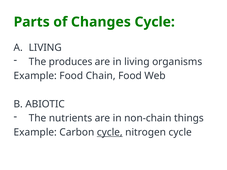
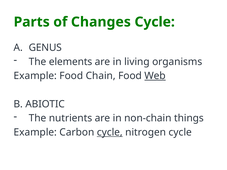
LIVING: LIVING -> GENUS (45, 48)
produces: produces -> elements (71, 62)
Web underline: none -> present (155, 76)
